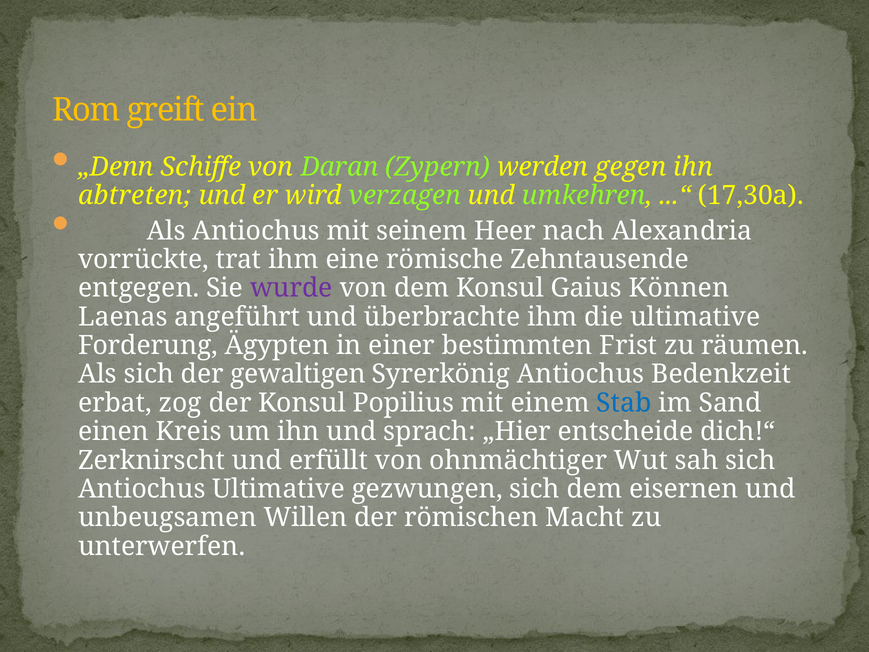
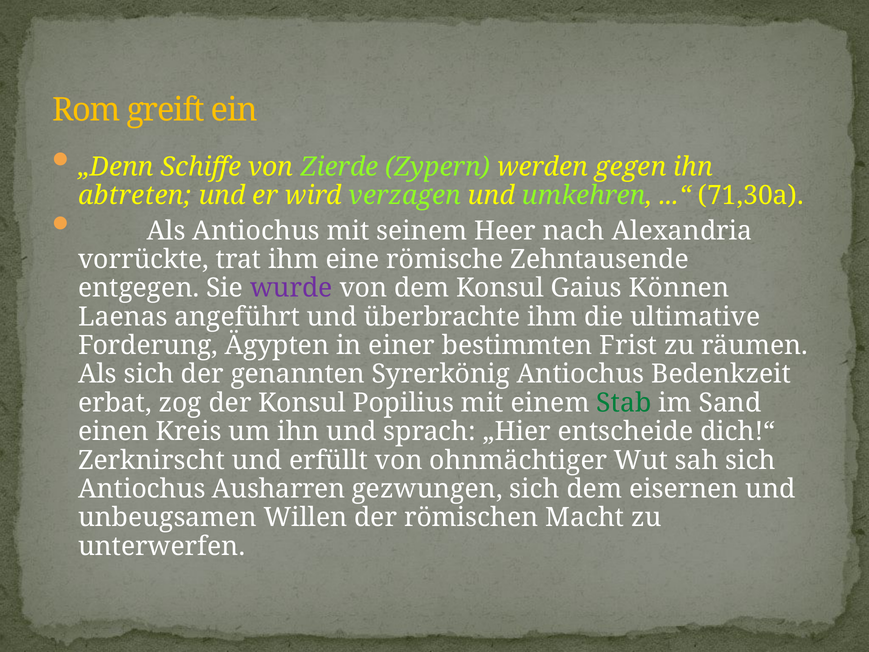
Daran: Daran -> Zierde (339, 167)
17,30a: 17,30a -> 71,30a (751, 196)
gewaltigen: gewaltigen -> genannten (298, 374)
Stab colour: blue -> green (624, 403)
Antiochus Ultimative: Ultimative -> Ausharren (279, 489)
